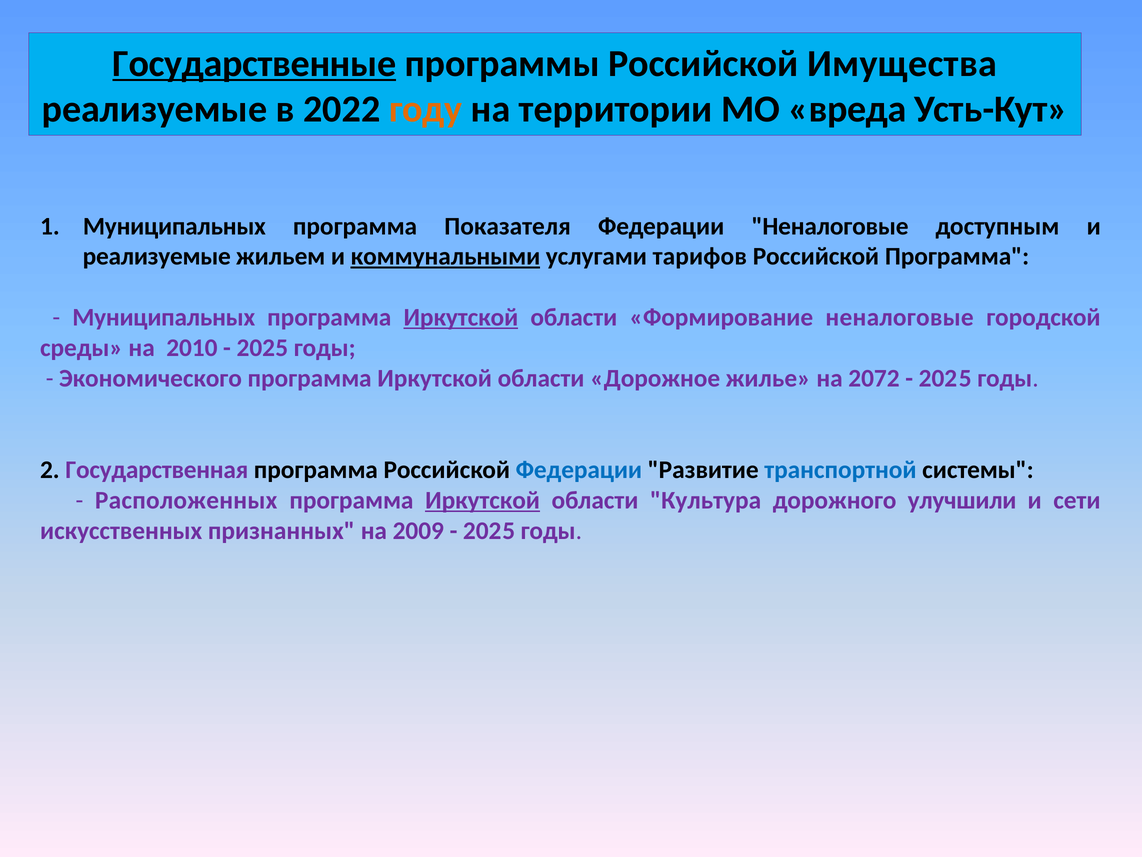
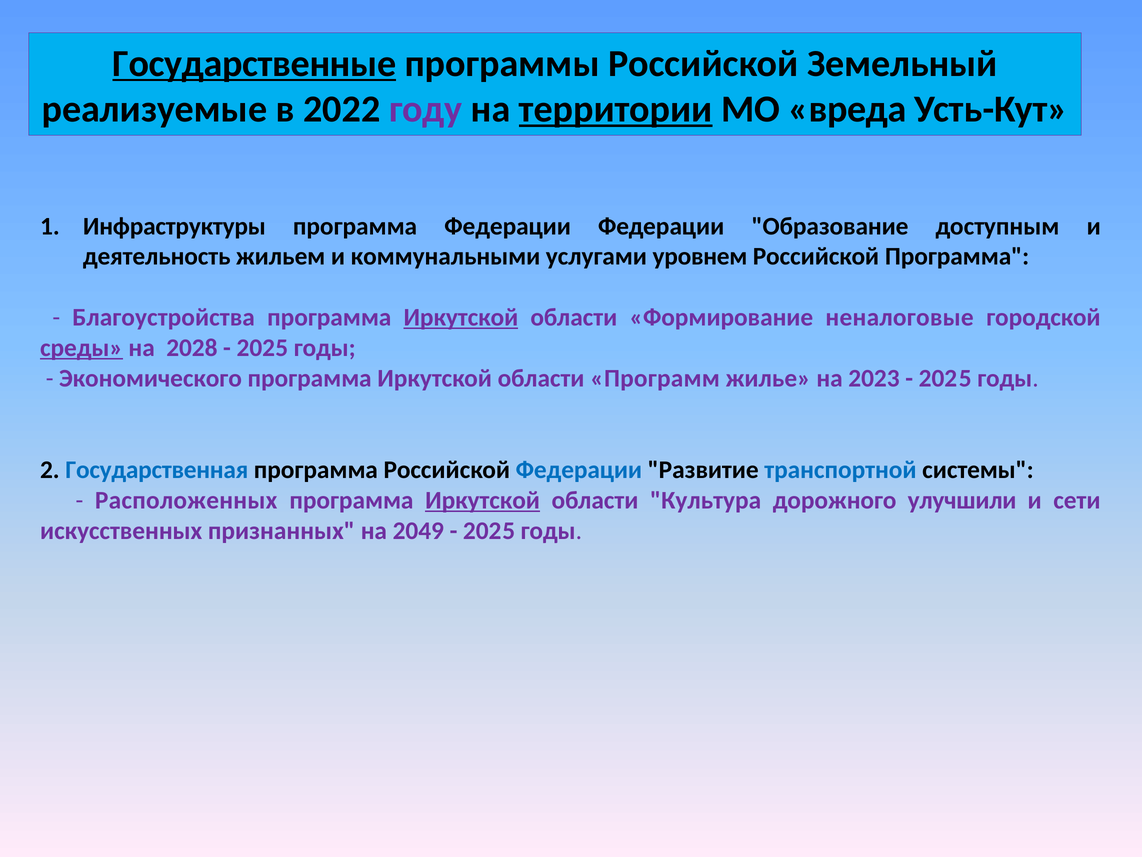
Имущества: Имущества -> Земельный (902, 64)
году colour: orange -> purple (426, 109)
территории underline: none -> present (616, 109)
Муниципальных: Муниципальных -> Инфраструктуры (174, 226)
программа Показателя: Показателя -> Федерации (508, 226)
Федерации Неналоговые: Неналоговые -> Образование (830, 226)
реализуемые: реализуемые -> деятельность (157, 256)
коммунальными underline: present -> none (445, 256)
тарифов: тарифов -> уровнем (700, 256)
Муниципальных: Муниципальных -> Благоустройства (164, 317)
среды underline: none -> present (82, 348)
2010: 2010 -> 2028 (192, 348)
Дорожное: Дорожное -> Программ (655, 378)
2072: 2072 -> 2023 (874, 378)
Государственная colour: purple -> blue (157, 470)
2009: 2009 -> 2049 (418, 530)
